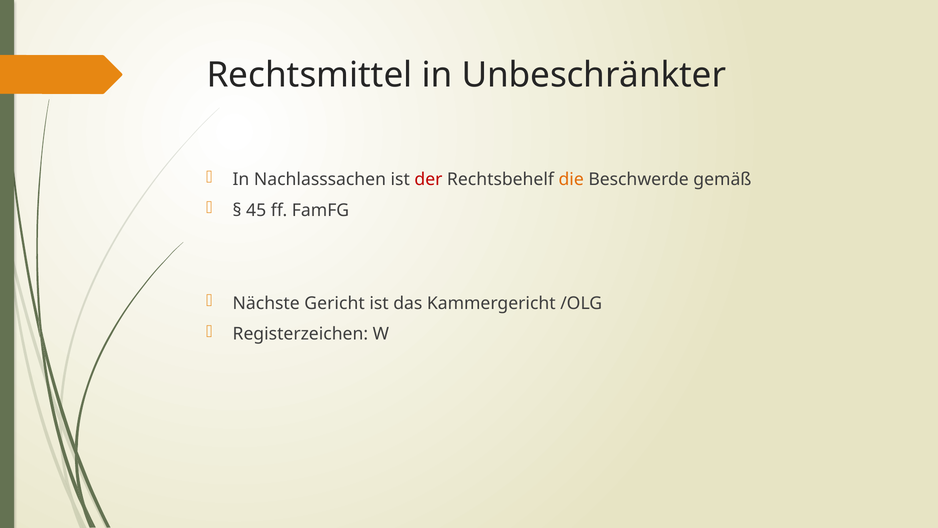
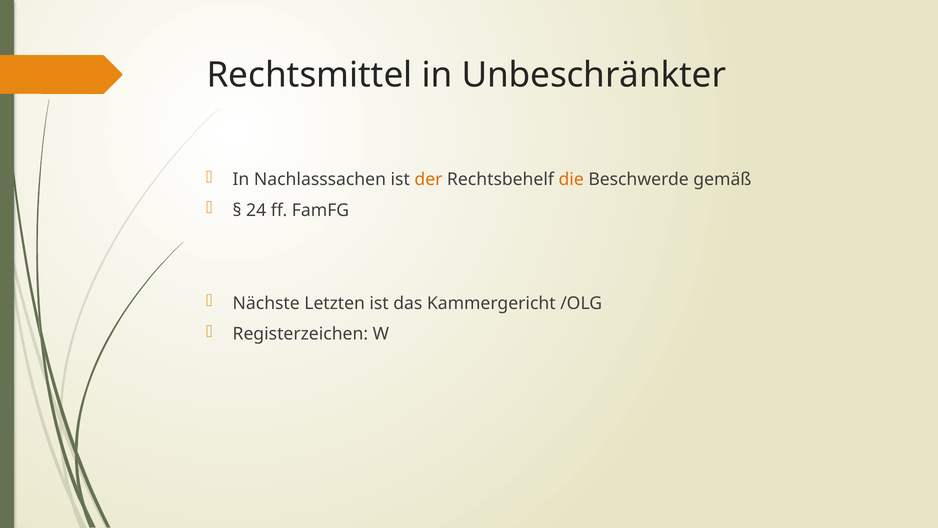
der colour: red -> orange (428, 179)
45: 45 -> 24 (256, 210)
Gericht: Gericht -> Letzten (335, 303)
